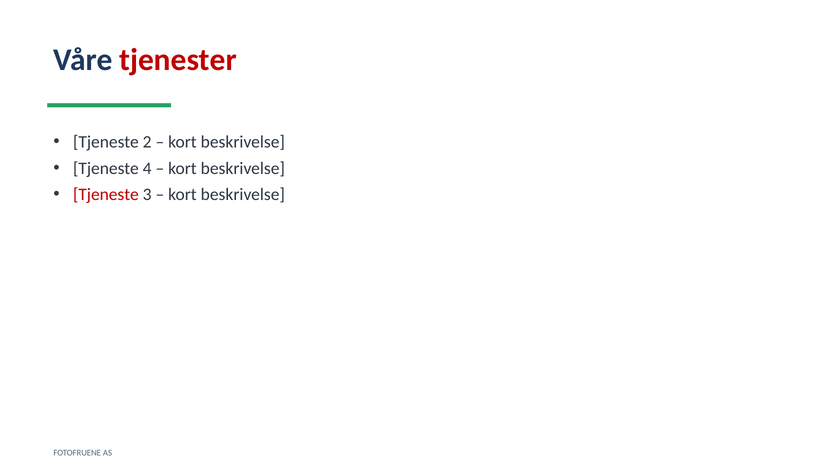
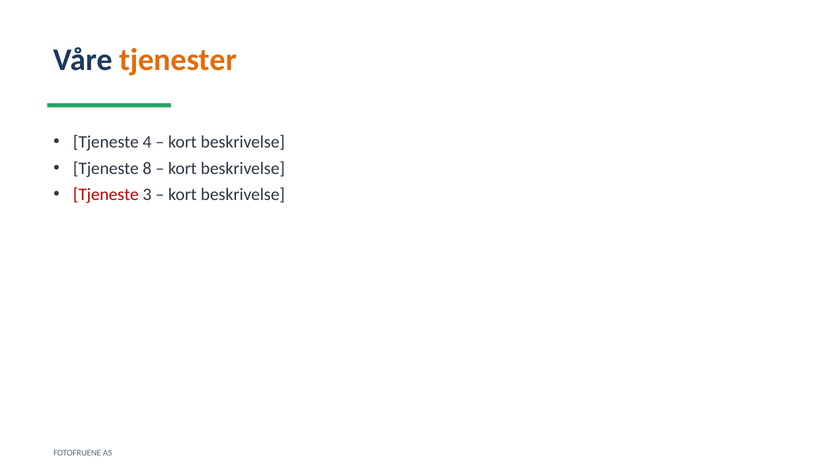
tjenester colour: red -> orange (178, 60)
2: 2 -> 4 (147, 142)
4: 4 -> 8 (147, 168)
